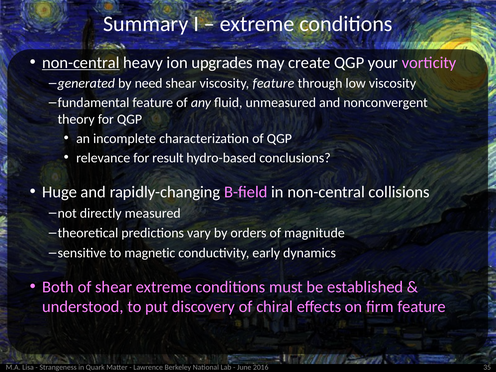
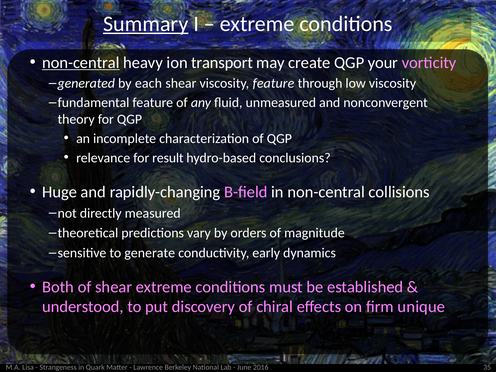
Summary underline: none -> present (146, 24)
upgrades: upgrades -> transport (222, 63)
need: need -> each (148, 83)
magnetic: magnetic -> generate (150, 253)
firm feature: feature -> unique (421, 307)
